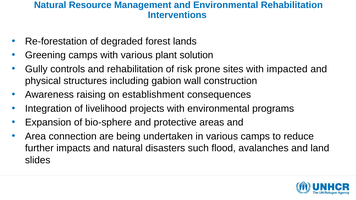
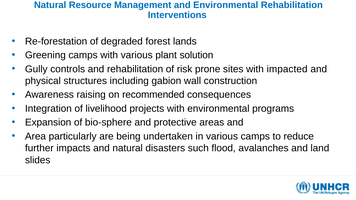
establishment: establishment -> recommended (153, 95)
connection: connection -> particularly (73, 136)
